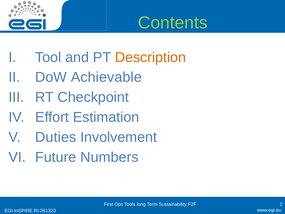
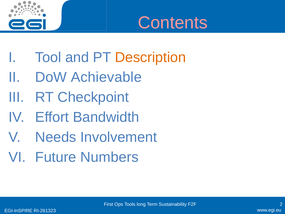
Contents colour: light green -> pink (173, 23)
Estimation: Estimation -> Bandwidth (106, 117)
Duties: Duties -> Needs (56, 137)
